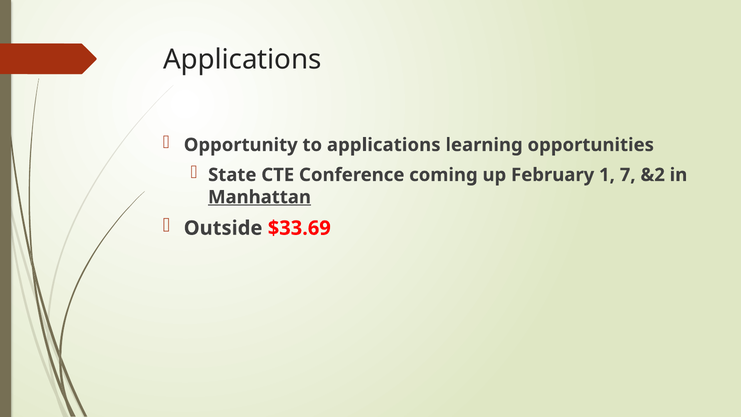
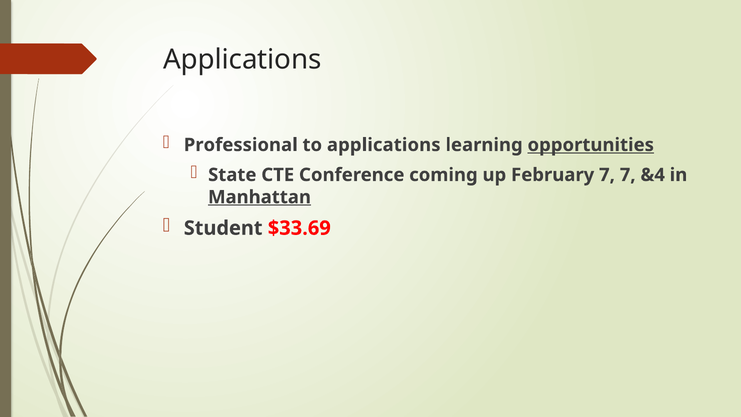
Opportunity: Opportunity -> Professional (241, 145)
opportunities underline: none -> present (591, 145)
February 1: 1 -> 7 (607, 175)
&2: &2 -> &4 (653, 175)
Outside: Outside -> Student (223, 228)
